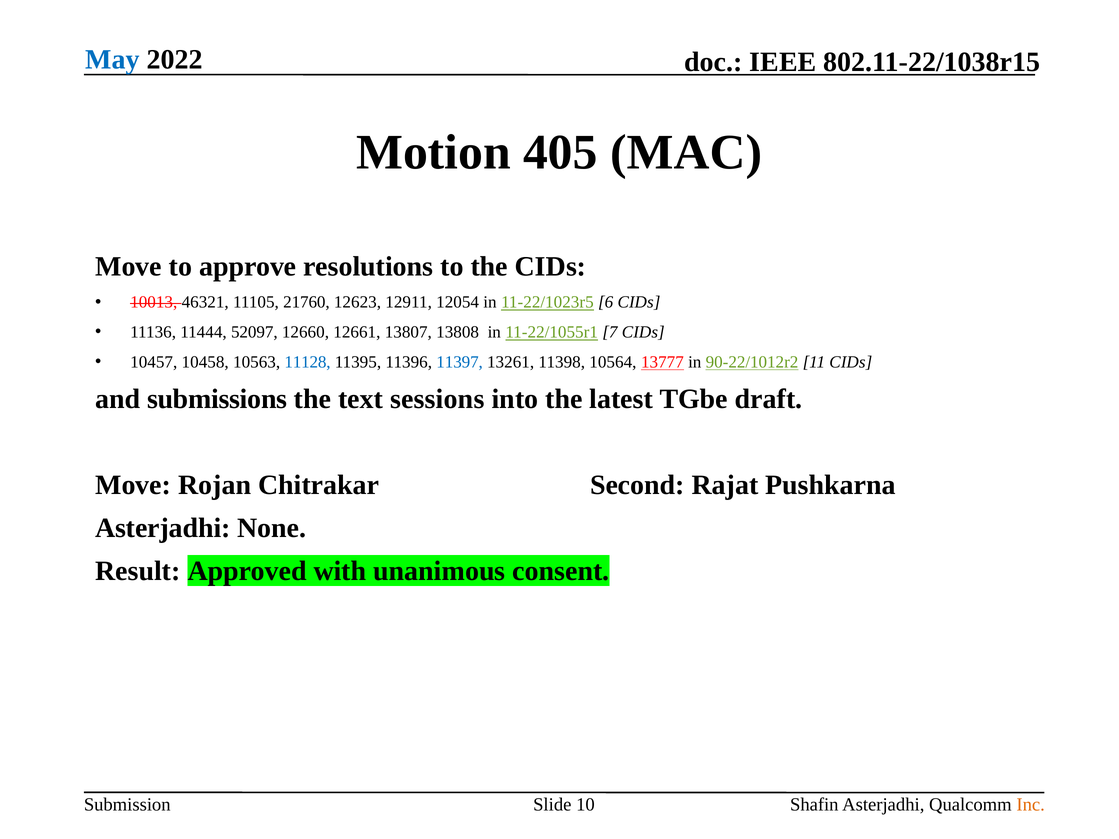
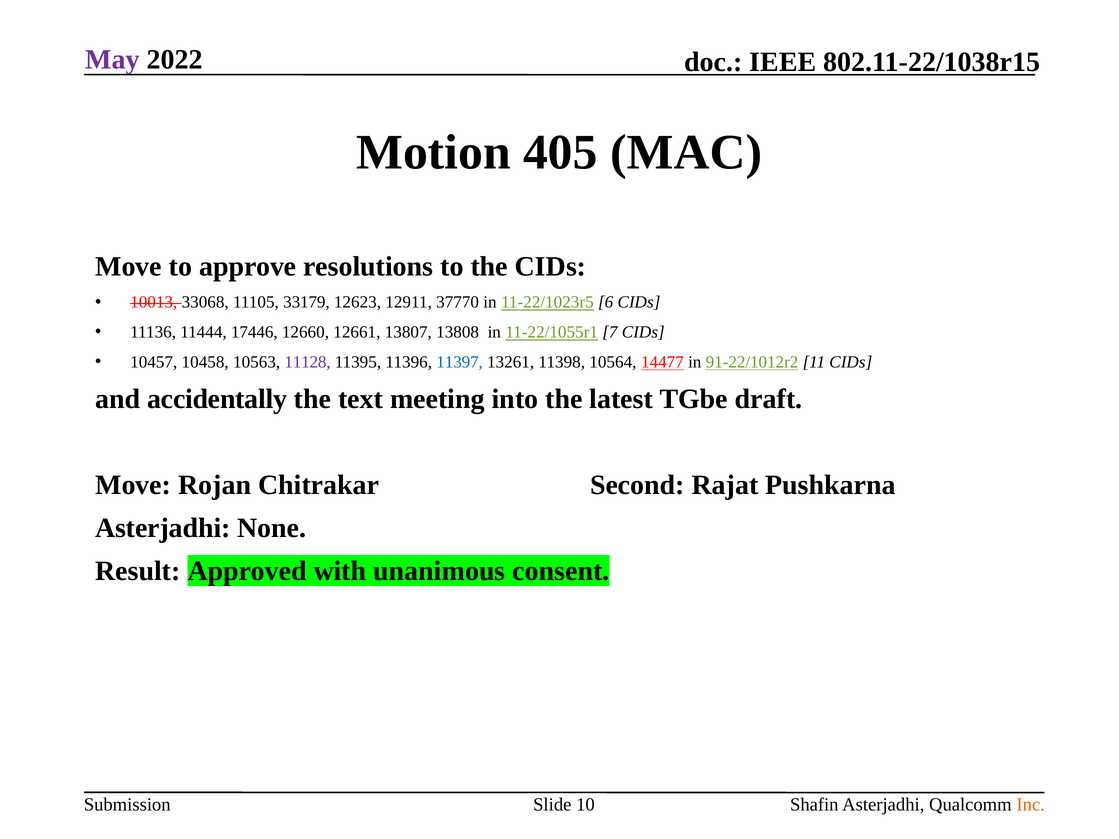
May colour: blue -> purple (112, 59)
46321: 46321 -> 33068 (205, 302)
21760: 21760 -> 33179 (306, 302)
12054: 12054 -> 37770 (458, 302)
52097: 52097 -> 17446 (254, 332)
11128 colour: blue -> purple (307, 362)
13777: 13777 -> 14477 (662, 362)
90-22/1012r2: 90-22/1012r2 -> 91-22/1012r2 (752, 362)
submissions: submissions -> accidentally (217, 399)
sessions: sessions -> meeting (437, 399)
